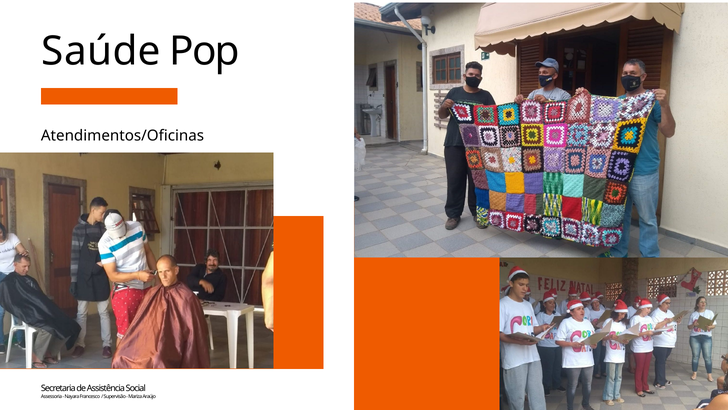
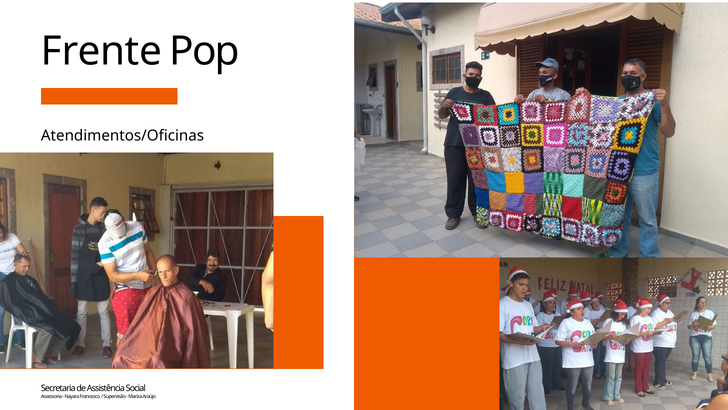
Saúde: Saúde -> Frente (101, 51)
